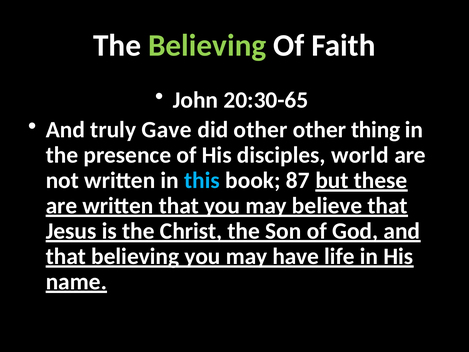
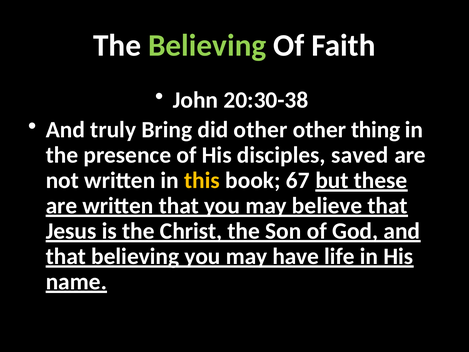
20:30-65: 20:30-65 -> 20:30-38 (266, 100)
Gave: Gave -> Bring (167, 130)
world: world -> saved (360, 155)
this colour: light blue -> yellow (202, 180)
87: 87 -> 67 (298, 180)
